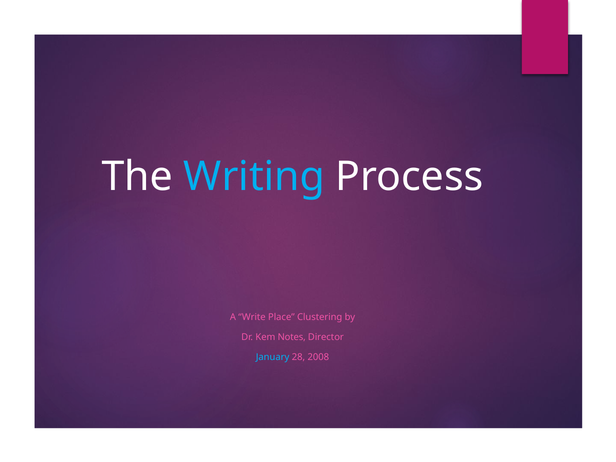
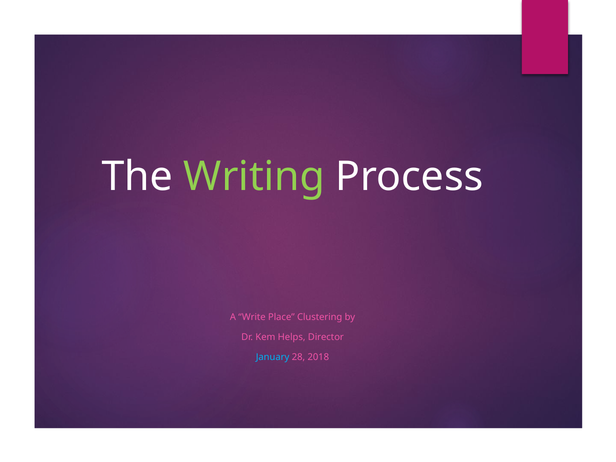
Writing colour: light blue -> light green (254, 177)
Notes: Notes -> Helps (292, 337)
2008: 2008 -> 2018 (318, 357)
